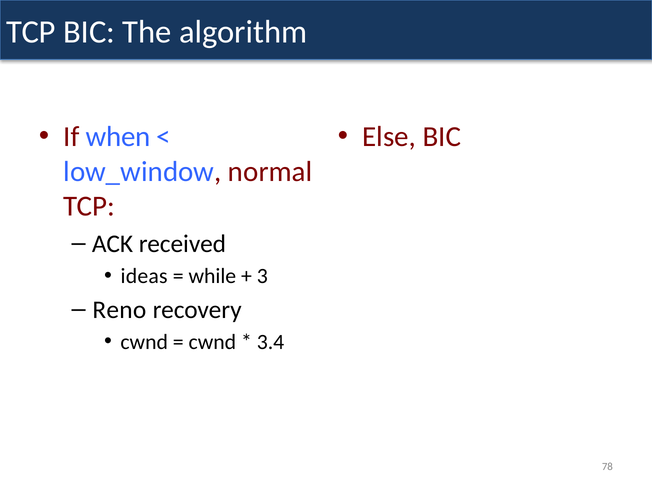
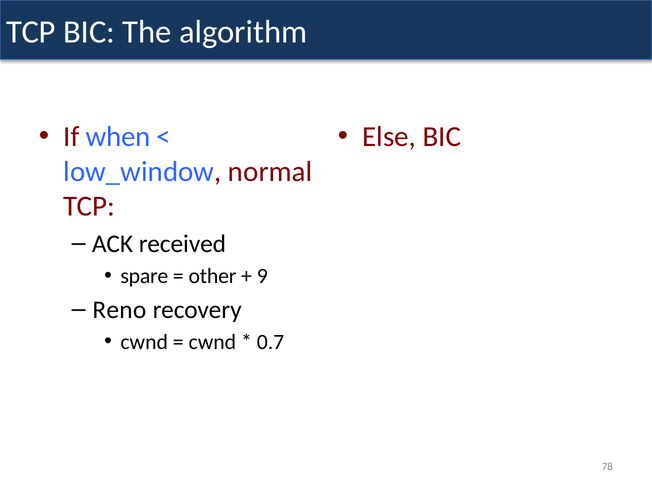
ideas: ideas -> spare (144, 276)
while: while -> other (212, 276)
3: 3 -> 9 (262, 276)
3.4: 3.4 -> 0.7 (271, 342)
